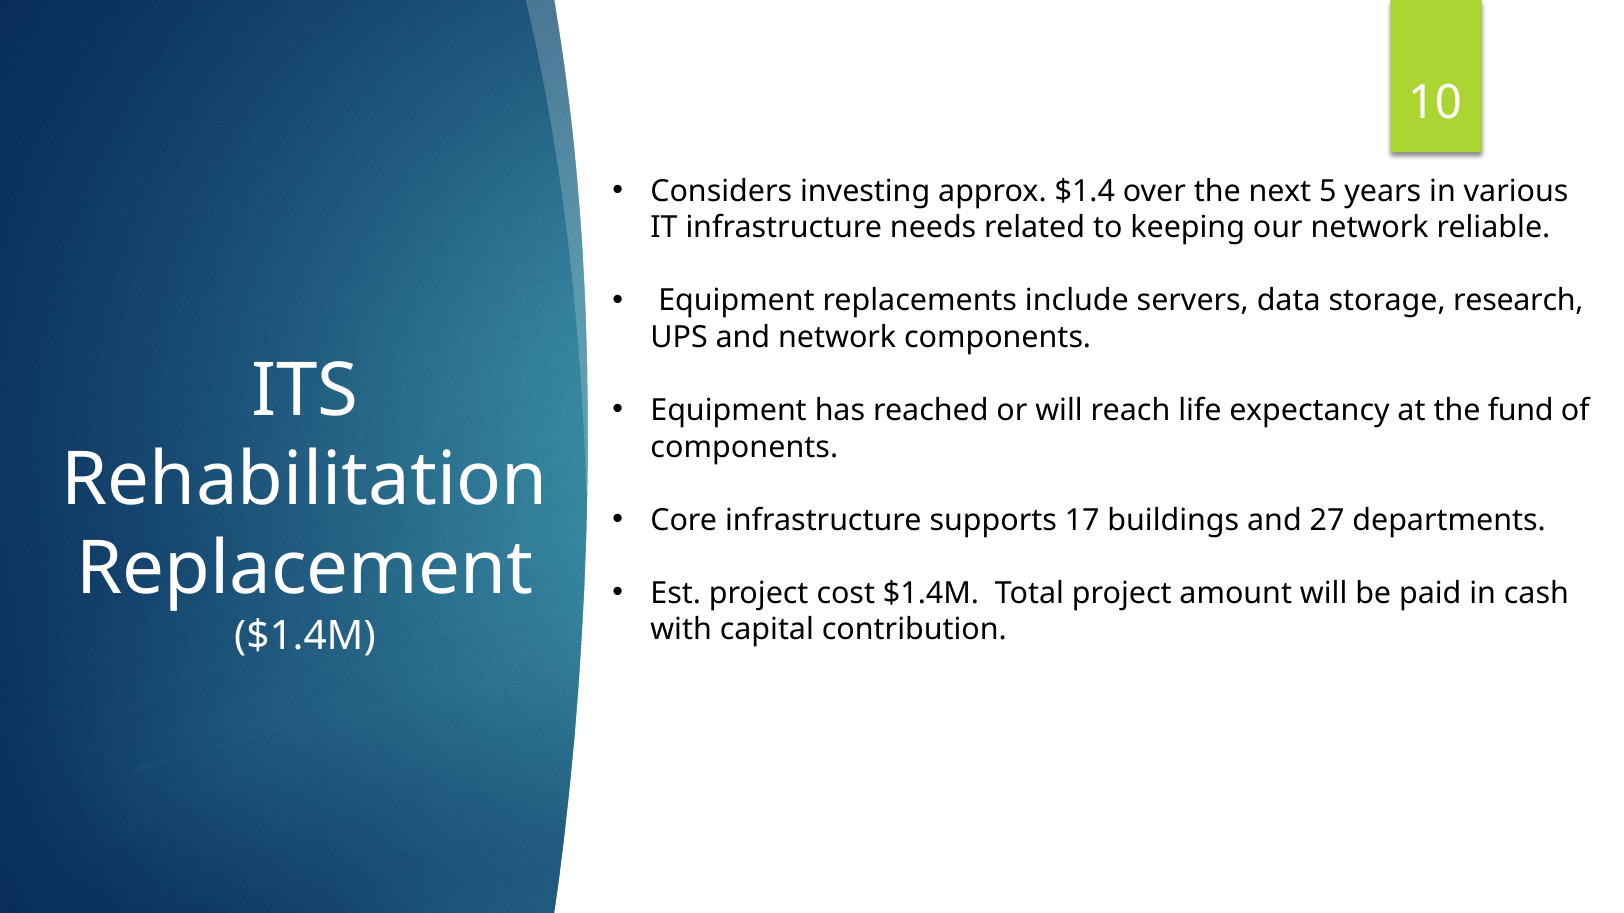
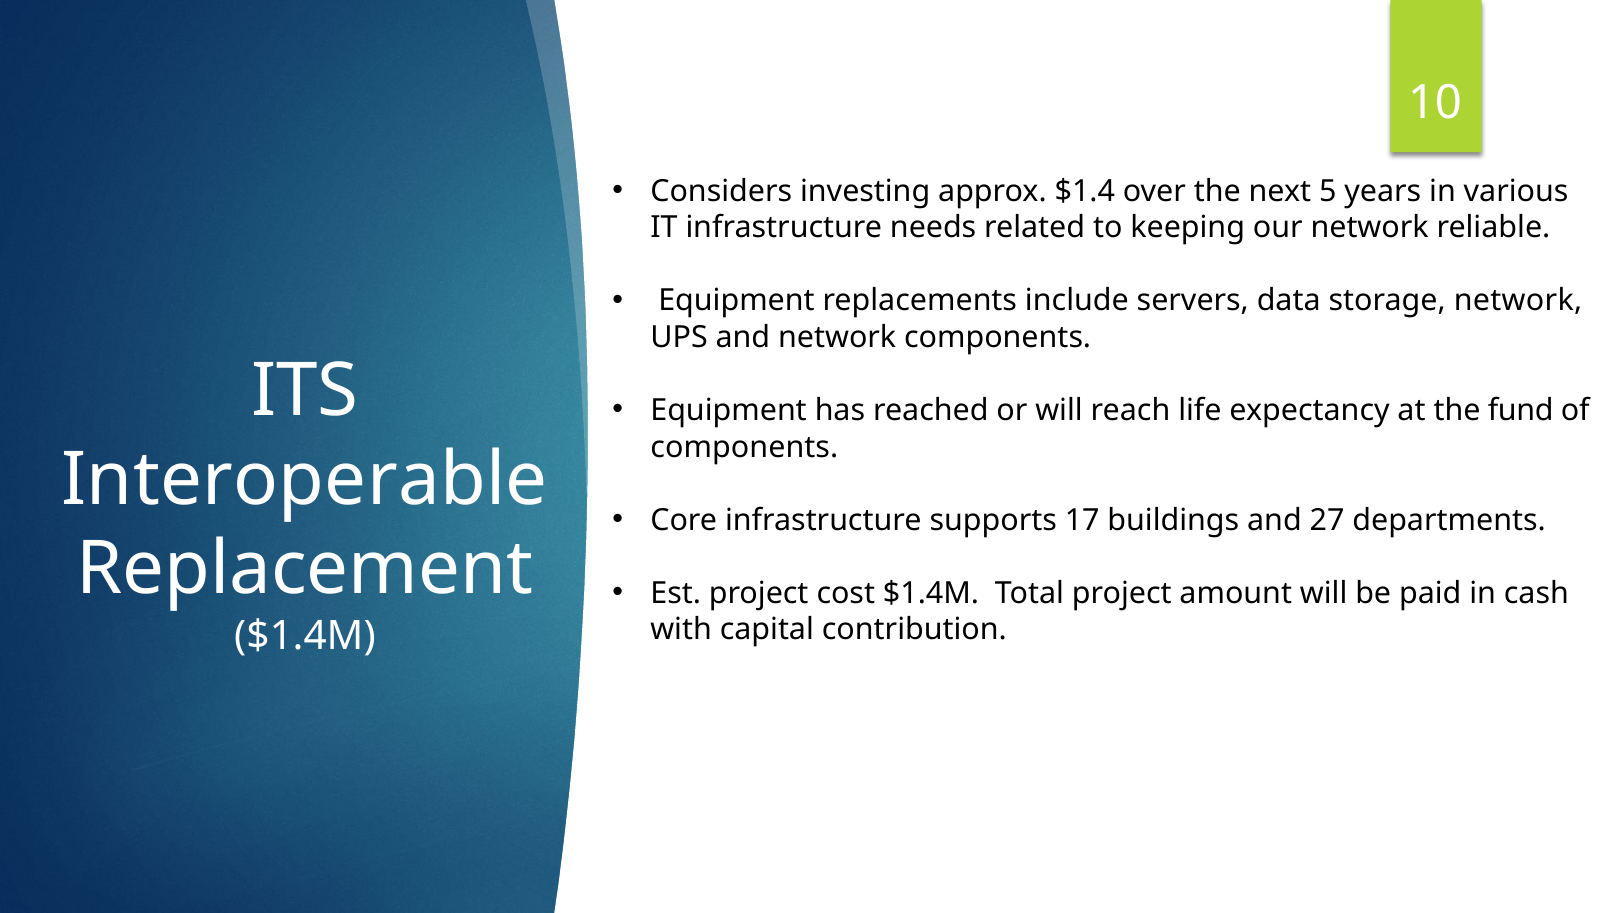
storage research: research -> network (1518, 301)
Rehabilitation: Rehabilitation -> Interoperable (305, 480)
